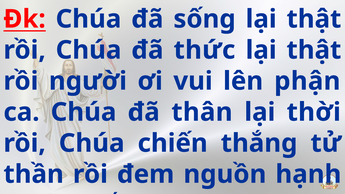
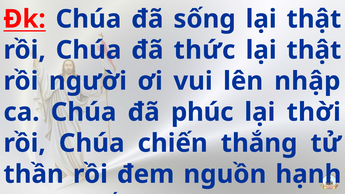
phận: phận -> nhập (307, 81)
đã thân: thân -> phúc (202, 112)
